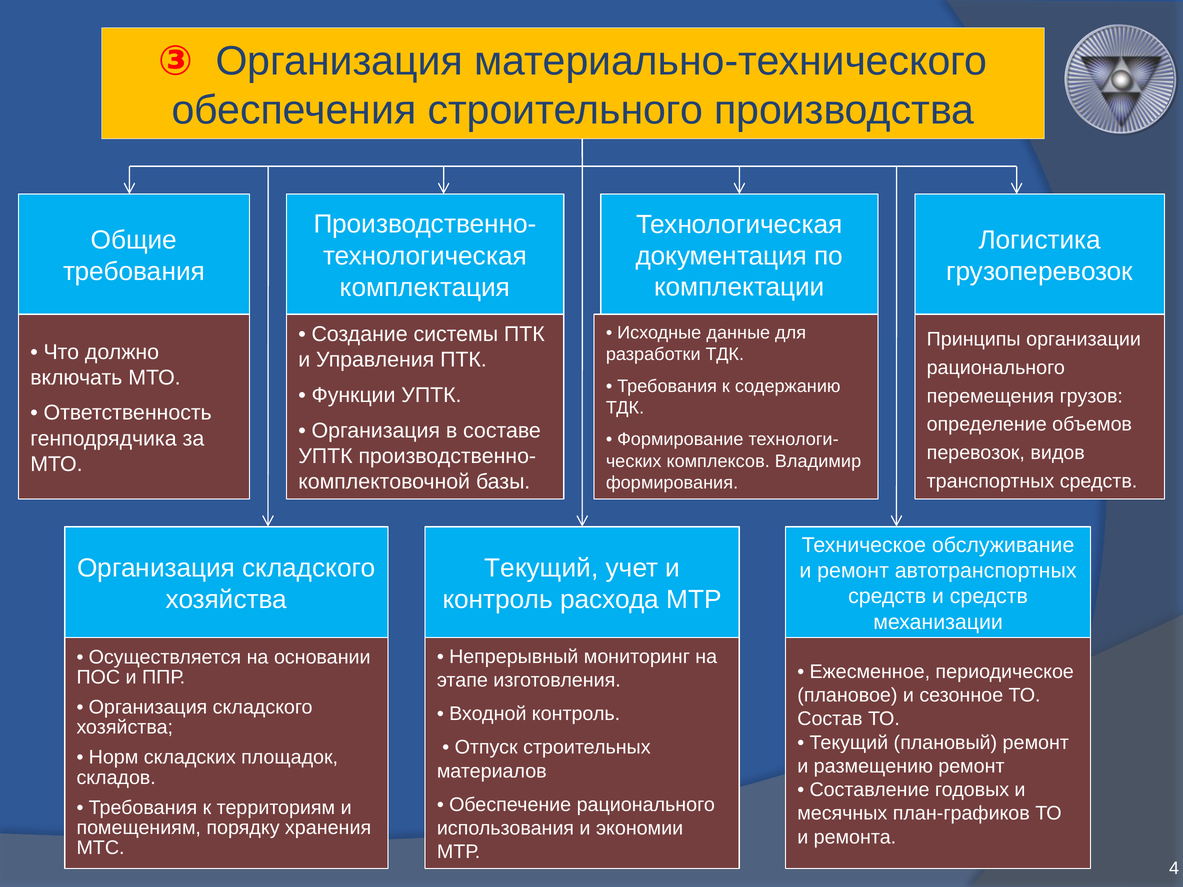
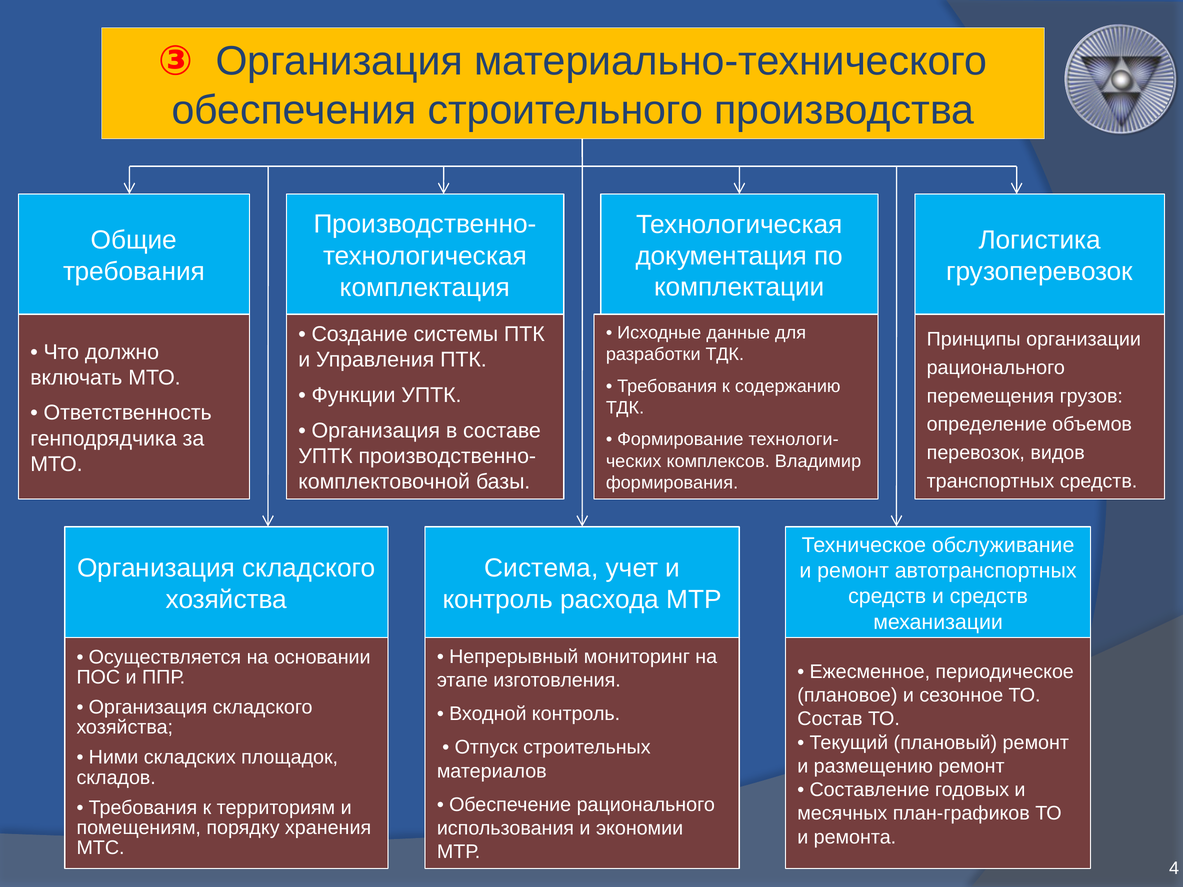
Текущий: Текущий -> Система (541, 568)
Норм: Норм -> Ними (114, 758)
